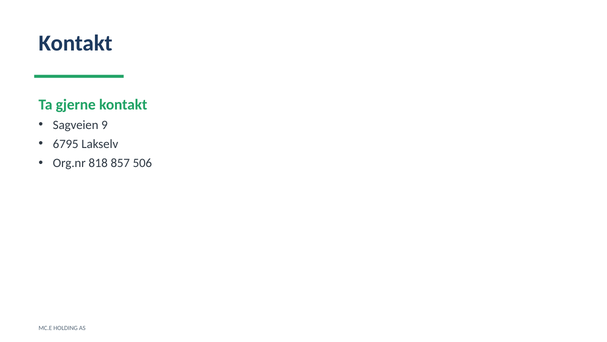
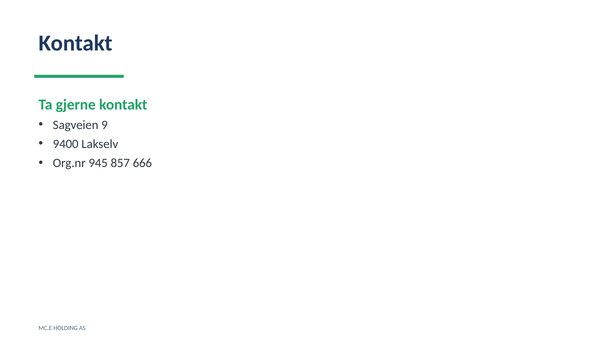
6795: 6795 -> 9400 (66, 144)
818: 818 -> 945 (98, 163)
506: 506 -> 666 (142, 163)
